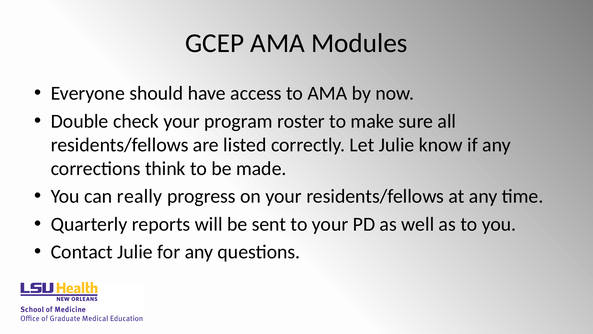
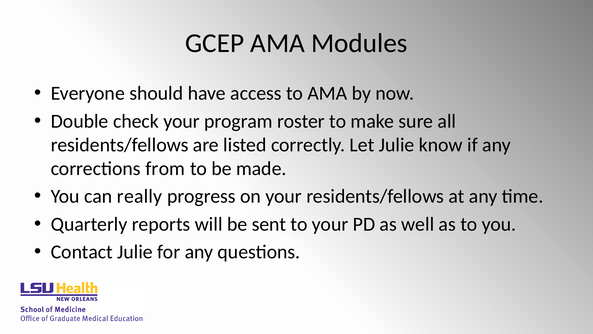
think: think -> from (165, 169)
